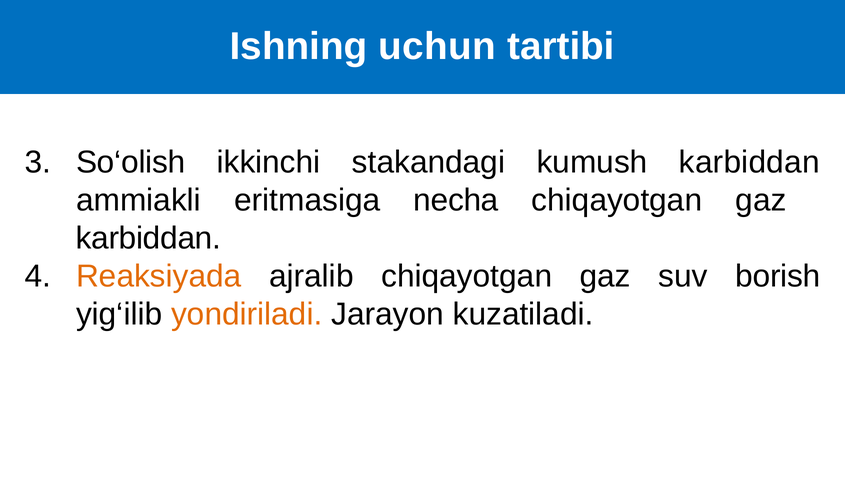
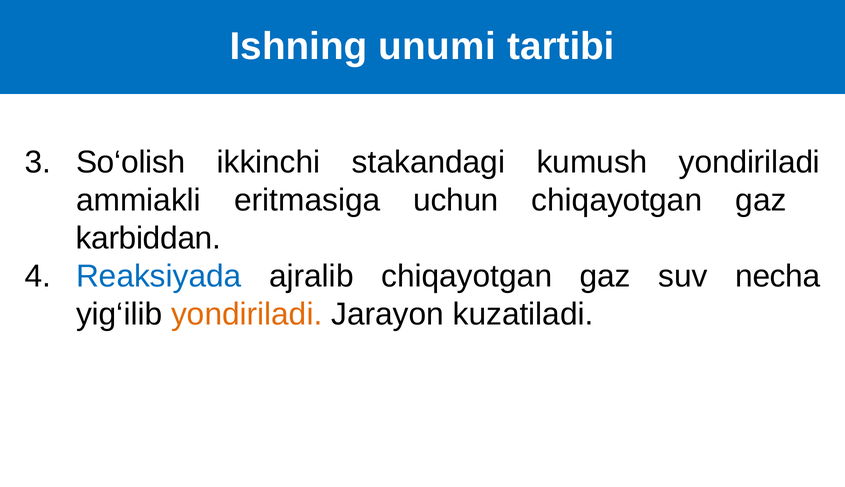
uchun: uchun -> unumi (437, 47)
kumush karbiddan: karbiddan -> yondiriladi (750, 162)
necha: necha -> uchun (456, 200)
Reaksiyada colour: orange -> blue (159, 276)
borish: borish -> necha (778, 276)
